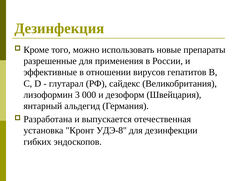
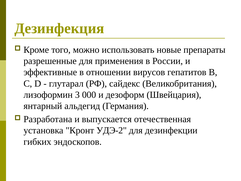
УДЭ-8: УДЭ-8 -> УДЭ-2 (112, 130)
